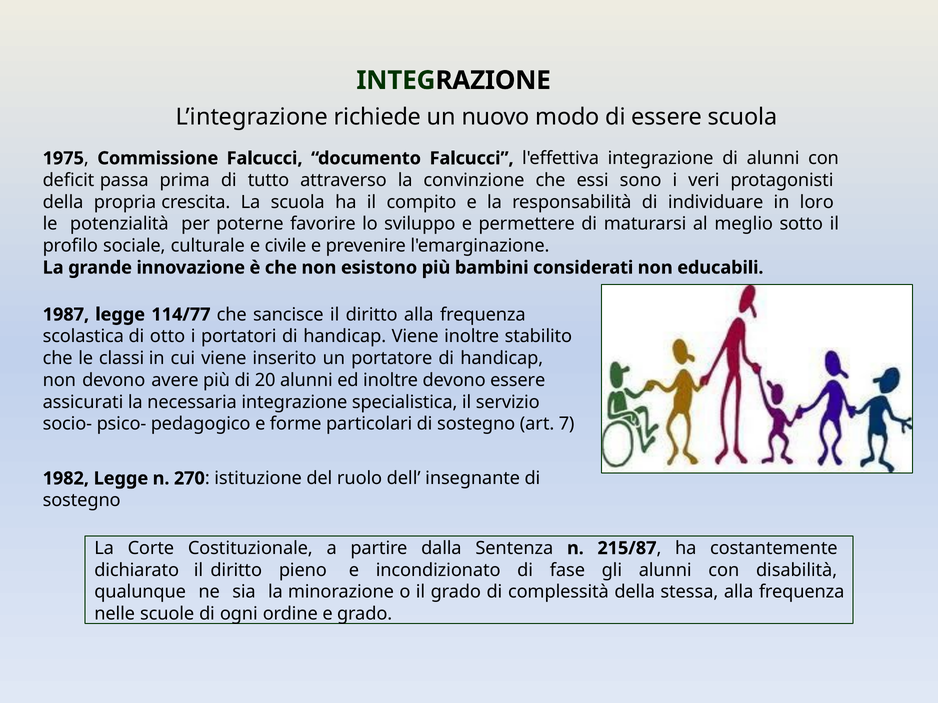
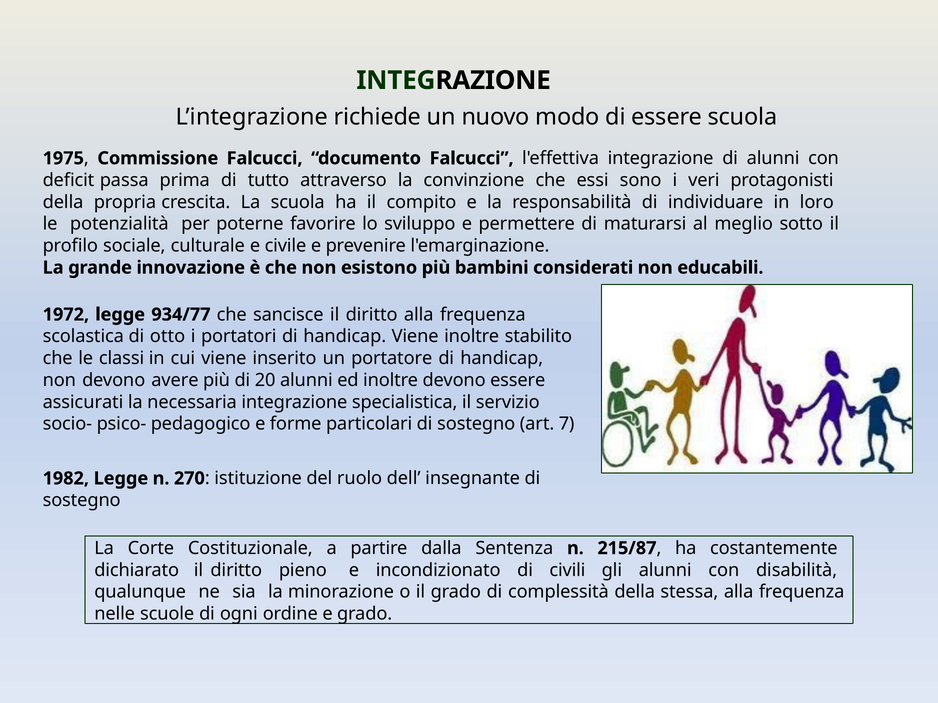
1987: 1987 -> 1972 (66, 315)
114/77: 114/77 -> 934/77 (181, 315)
fase: fase -> civili (567, 570)
